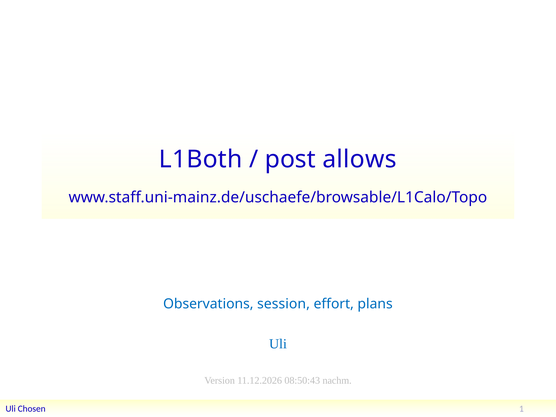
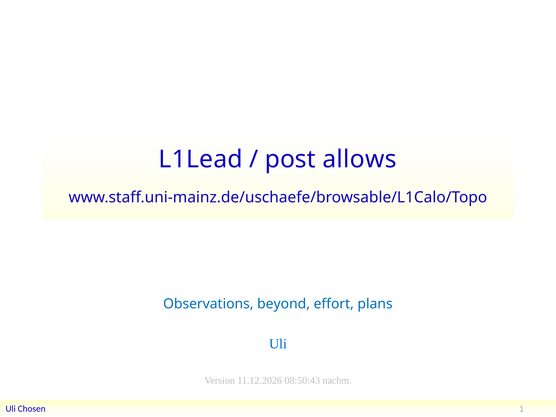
L1Both: L1Both -> L1Lead (201, 159)
session: session -> beyond (284, 304)
